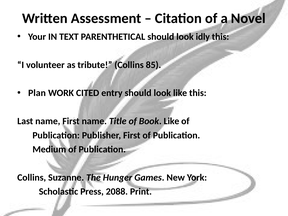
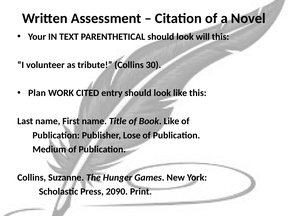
idly: idly -> will (203, 37)
85: 85 -> 30 (153, 65)
Publisher First: First -> Lose (132, 135)
2088: 2088 -> 2090 (117, 192)
